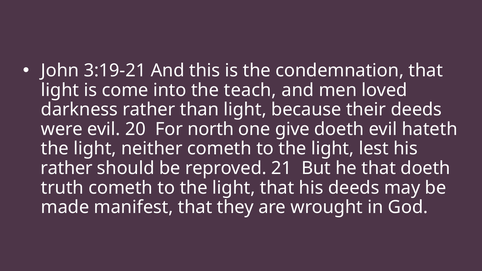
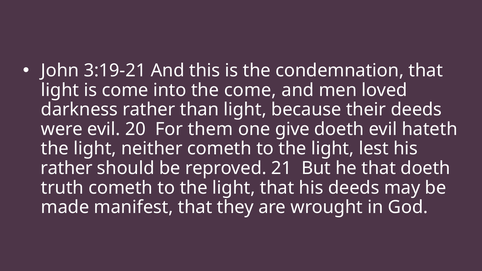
the teach: teach -> come (250, 90)
north: north -> them (210, 129)
